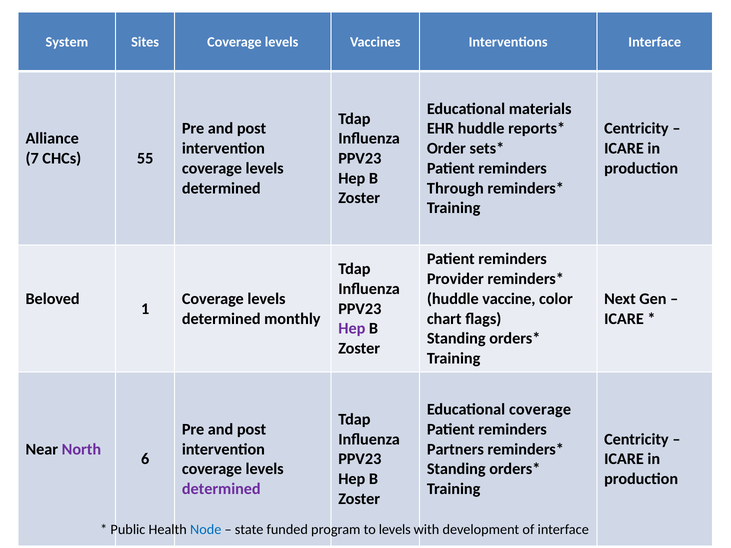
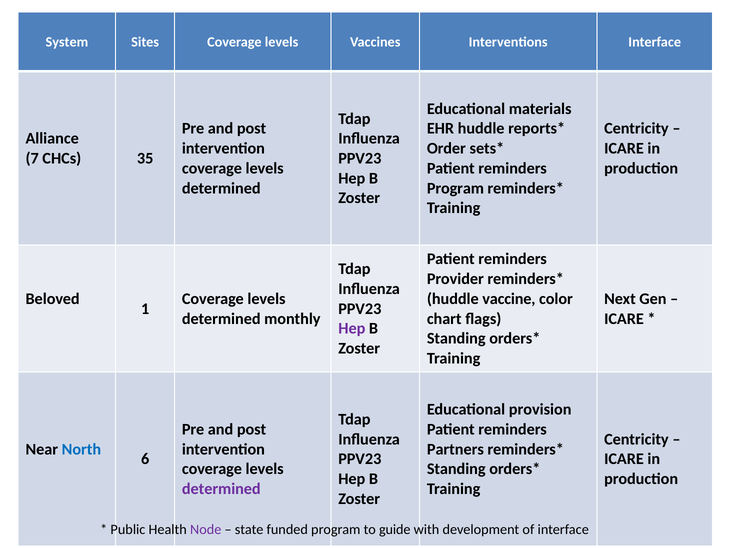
55: 55 -> 35 (145, 158)
Through: Through -> Program (455, 188)
Educational coverage: coverage -> provision (540, 410)
North colour: purple -> blue (81, 449)
Node colour: blue -> purple (206, 530)
to levels: levels -> guide (395, 530)
